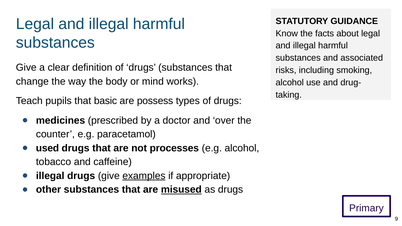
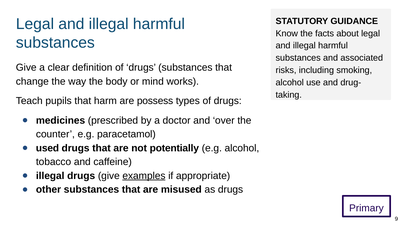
basic: basic -> harm (105, 101)
processes: processes -> potentially (174, 148)
misused underline: present -> none (181, 190)
